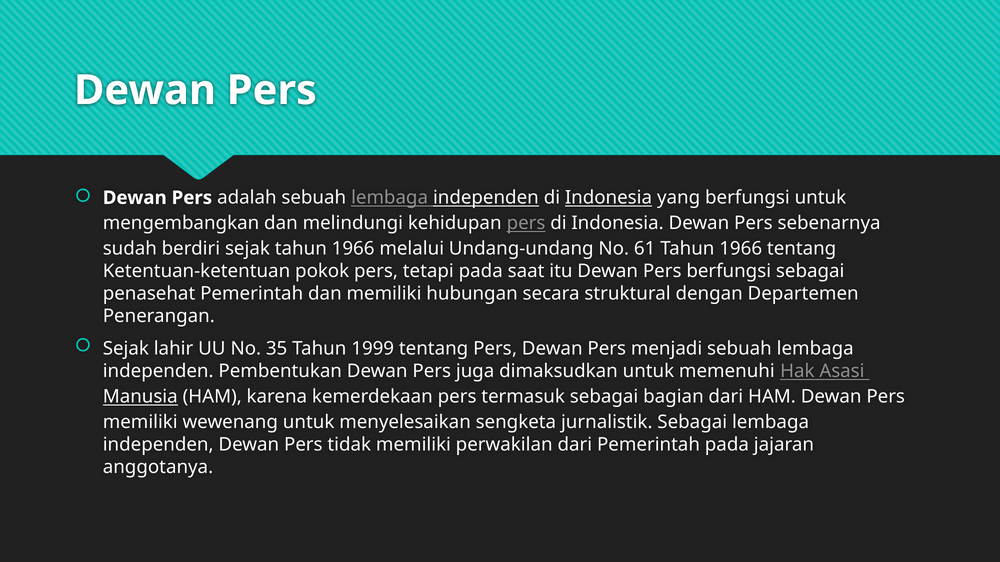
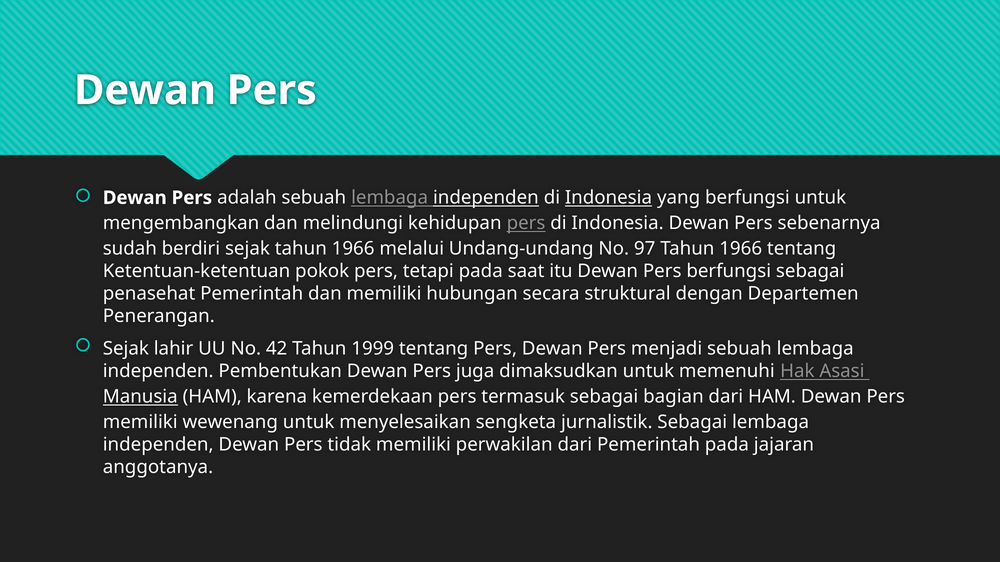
61: 61 -> 97 (645, 249)
35: 35 -> 42 (277, 349)
